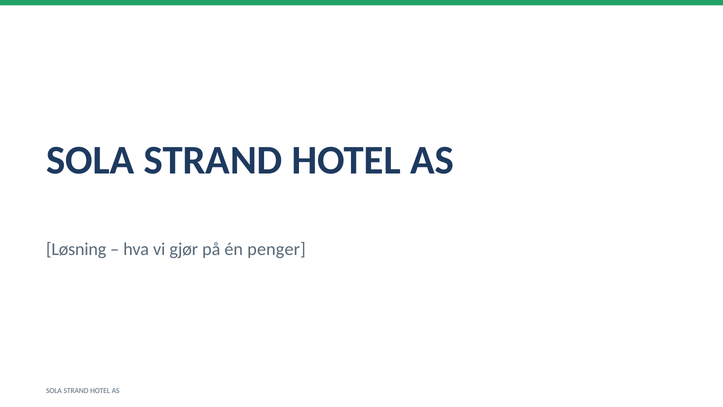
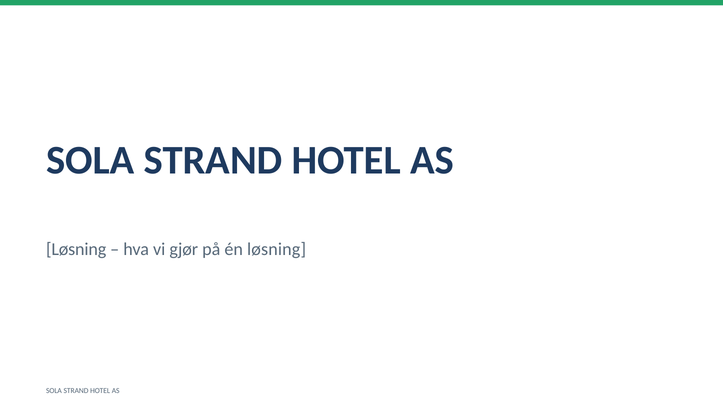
én penger: penger -> løsning (277, 249)
